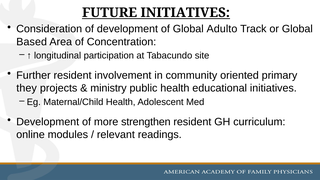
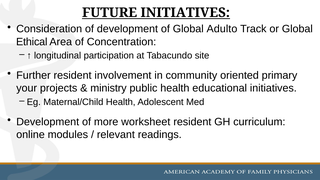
Based: Based -> Ethical (32, 42)
they: they -> your (27, 88)
strengthen: strengthen -> worksheet (146, 122)
